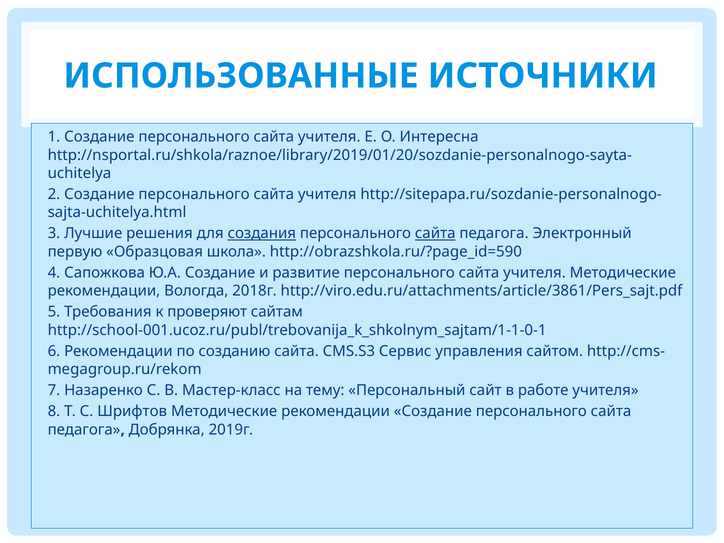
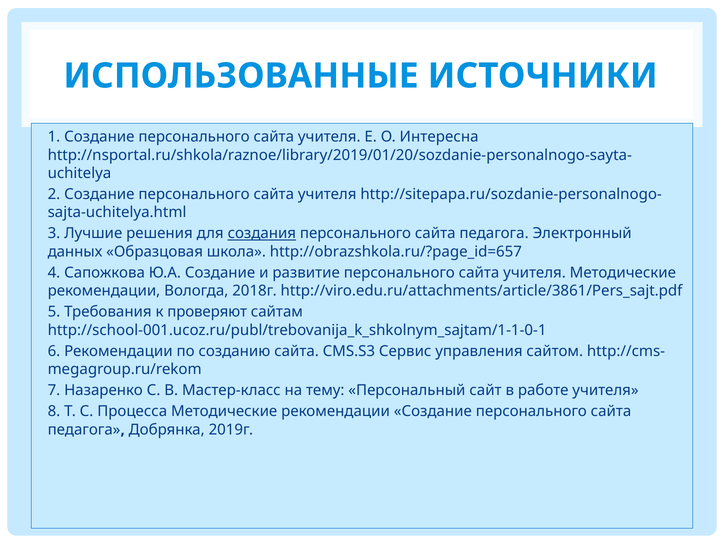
сайта underline: present -> none (435, 234)
первую: первую -> данных (75, 252)
http://obrazshkola.ru/?page_id=590: http://obrazshkola.ru/?page_id=590 -> http://obrazshkola.ru/?page_id=657 (396, 252)
Шрифтов: Шрифтов -> Процесса (132, 412)
